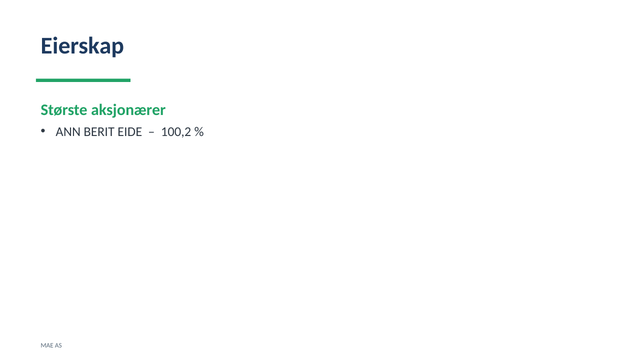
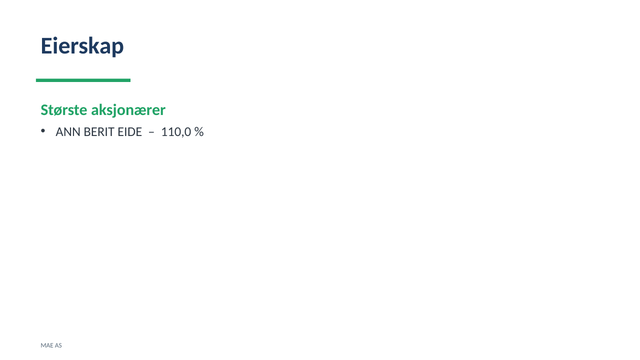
100,2: 100,2 -> 110,0 (176, 132)
